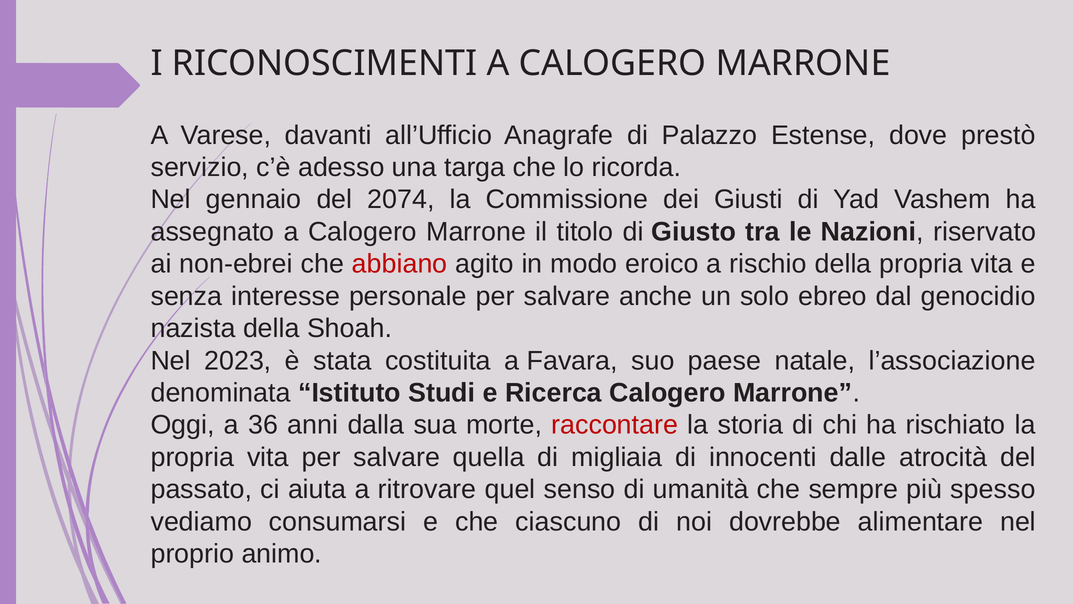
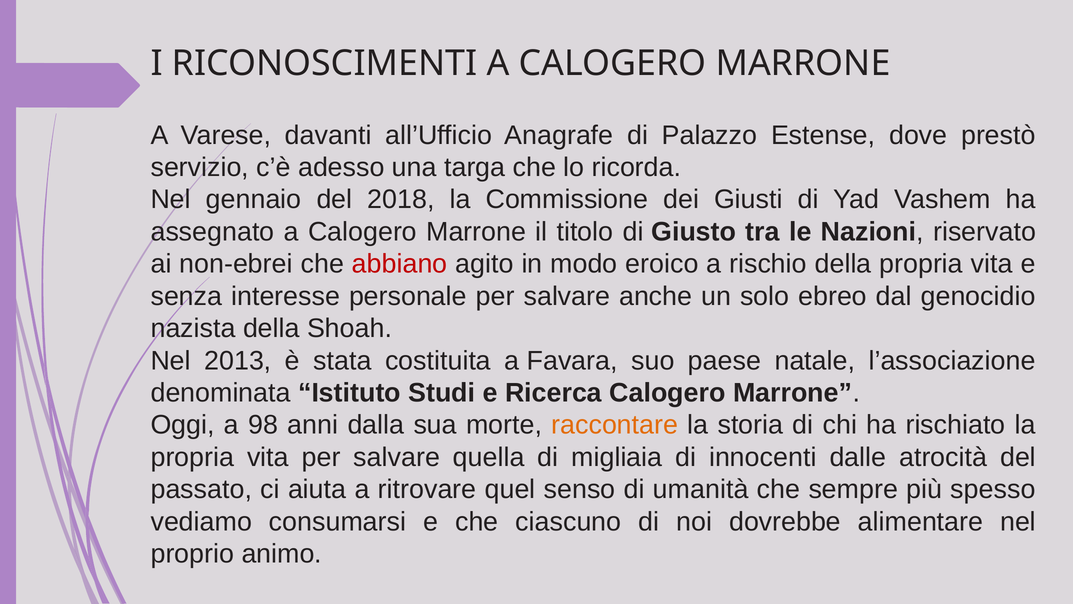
2074: 2074 -> 2018 (401, 199)
2023: 2023 -> 2013 (238, 360)
36: 36 -> 98 (263, 425)
raccontare colour: red -> orange (615, 425)
